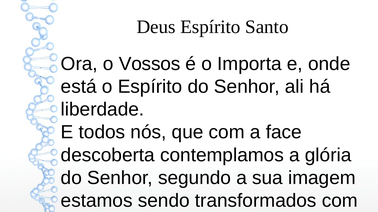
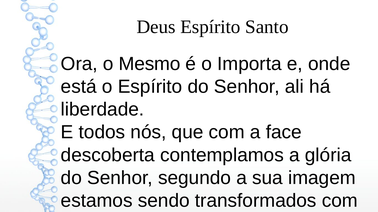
Vossos: Vossos -> Mesmo (150, 64)
